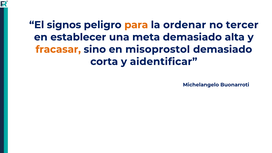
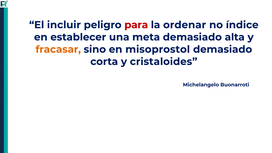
signos: signos -> incluir (64, 25)
para colour: orange -> red (136, 25)
tercer: tercer -> índice (242, 25)
aidentificar: aidentificar -> cristaloides (164, 62)
